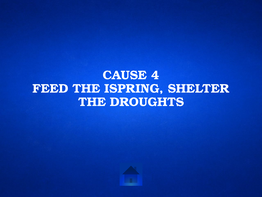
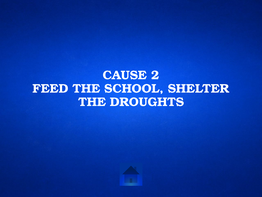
4: 4 -> 2 (155, 75)
ISPRING: ISPRING -> SCHOOL (134, 88)
